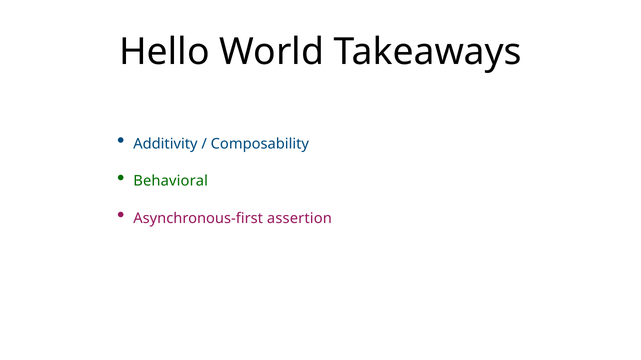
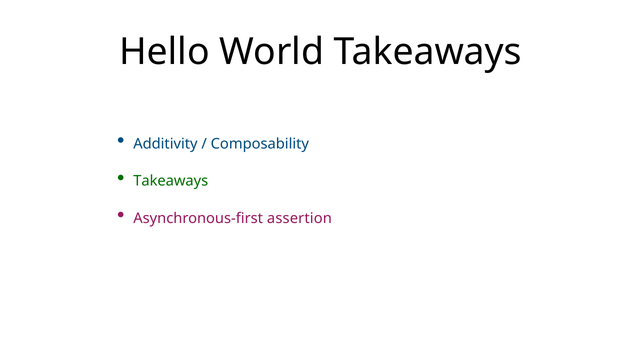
Behavioral: Behavioral -> Takeaways (171, 181)
